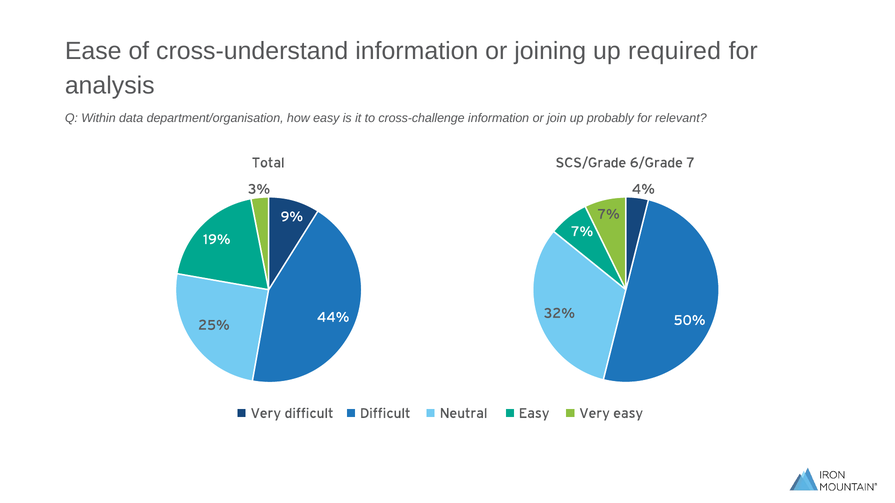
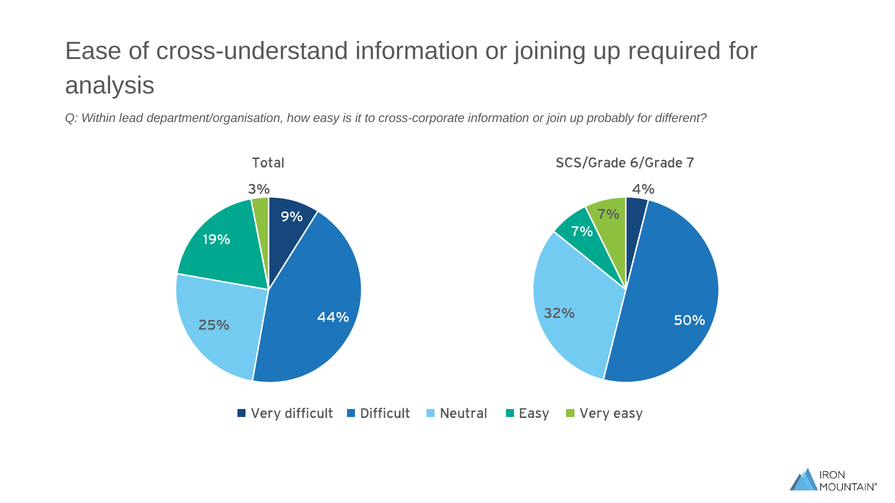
data: data -> lead (131, 118)
cross-challenge: cross-challenge -> cross-corporate (421, 118)
relevant: relevant -> different (681, 118)
